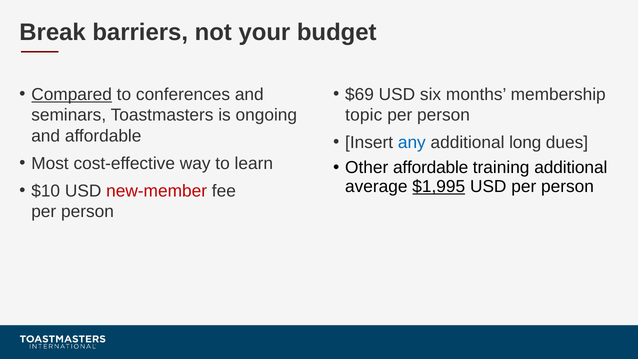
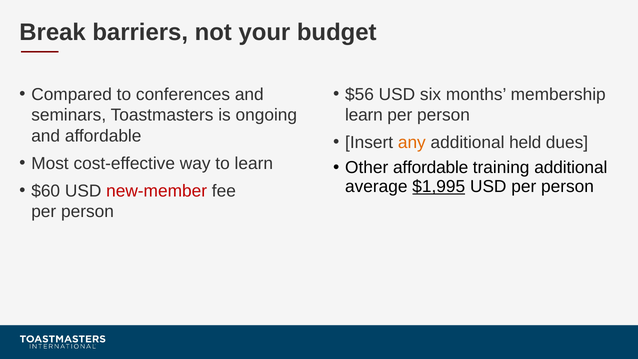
Compared underline: present -> none (72, 94)
$69: $69 -> $56 (360, 94)
topic: topic -> learn (364, 115)
any colour: blue -> orange (412, 143)
long: long -> held (525, 143)
$10: $10 -> $60 (46, 191)
